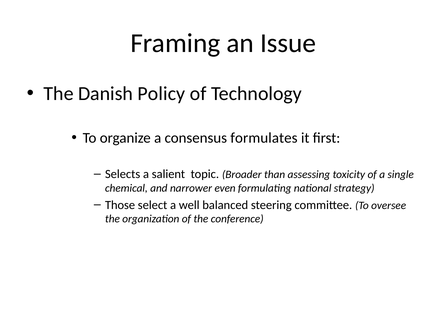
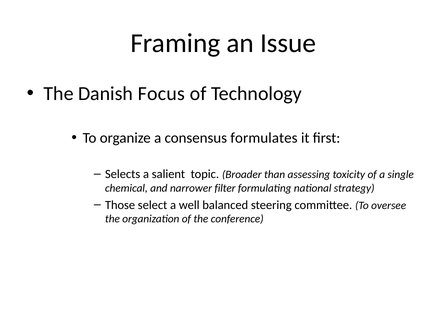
Policy: Policy -> Focus (161, 94)
even: even -> filter (225, 188)
